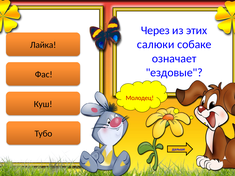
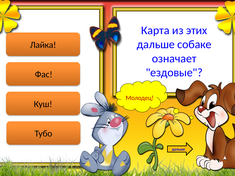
Через: Через -> Карта (155, 30)
салюки: салюки -> дальше (156, 45)
